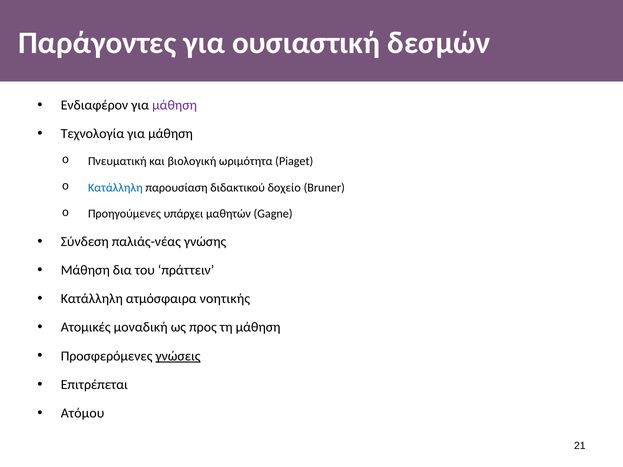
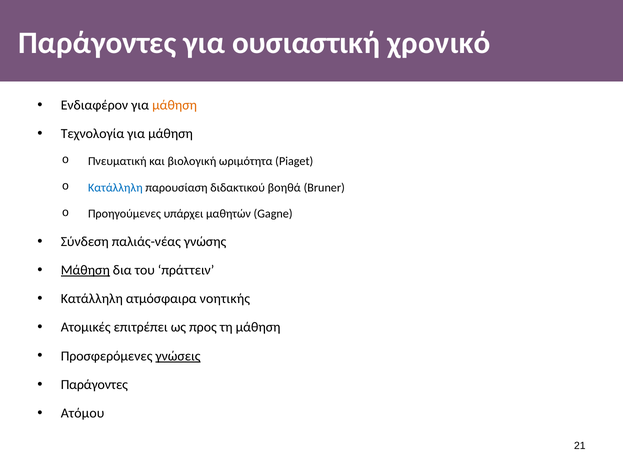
δεσμών: δεσμών -> χρονικό (439, 43)
μάθηση colour: purple -> orange (175, 105)
δοχείο: δοχείο -> βοηθά (284, 188)
Μάθηση underline: none -> present (85, 270)
μοναδική: μοναδική -> επιτρέπει (141, 328)
Επιτρέπεται: Επιτρέπεται -> Παράγοντες (94, 385)
